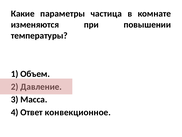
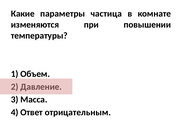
конвекционное: конвекционное -> отрицательным (78, 112)
